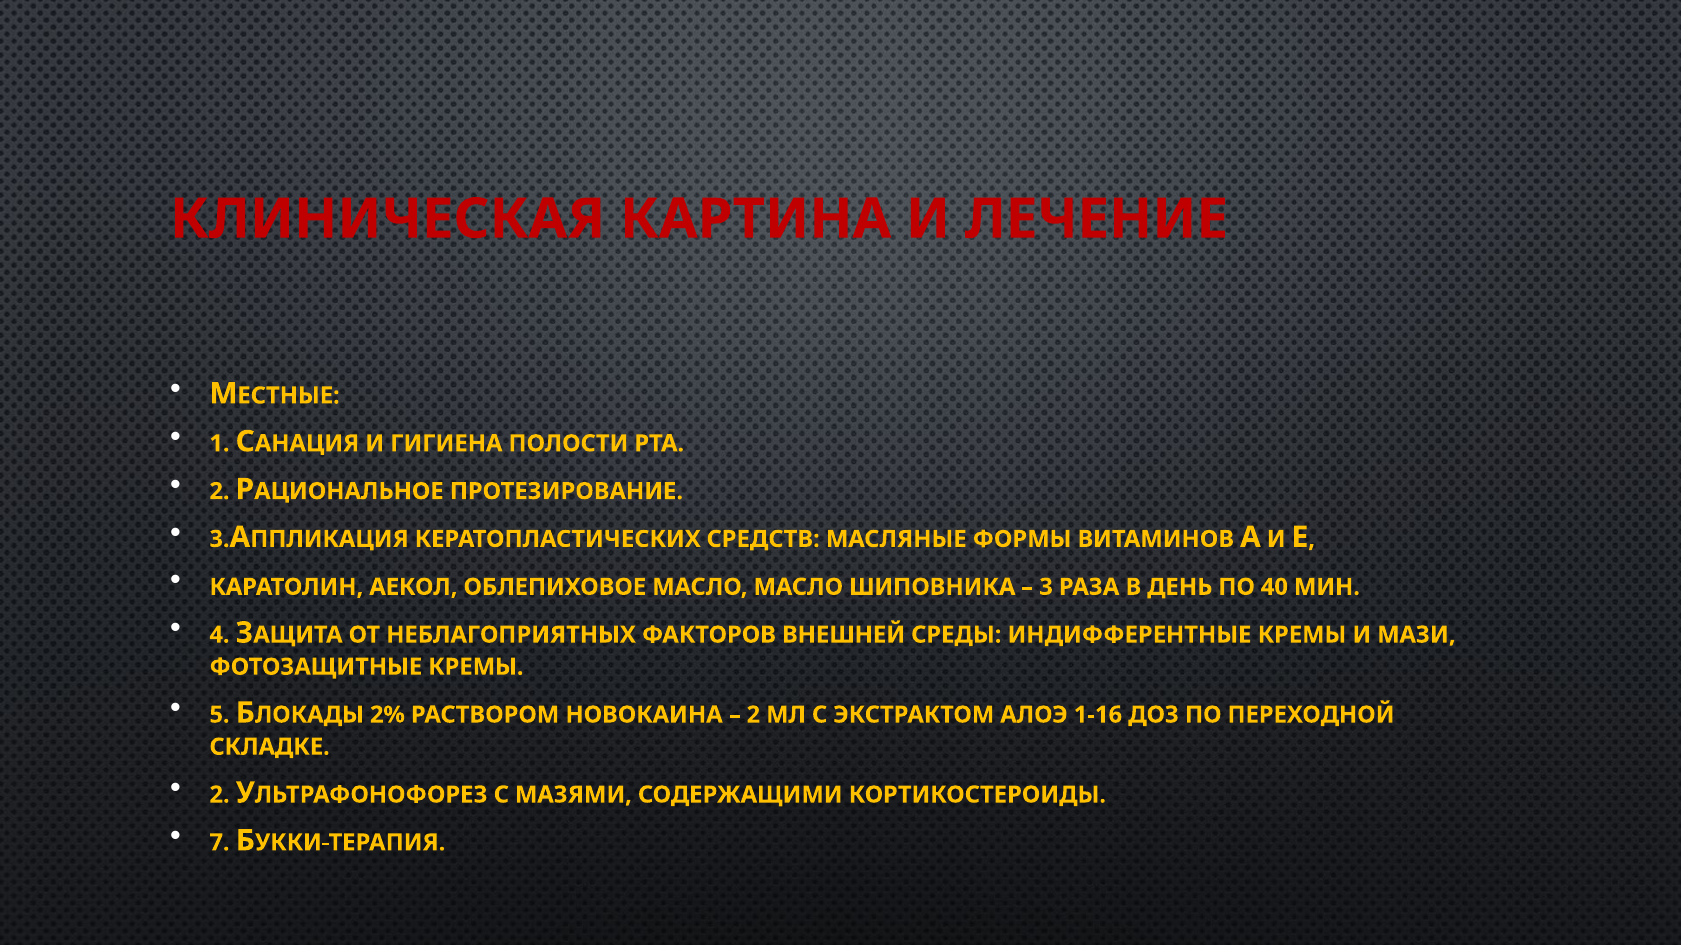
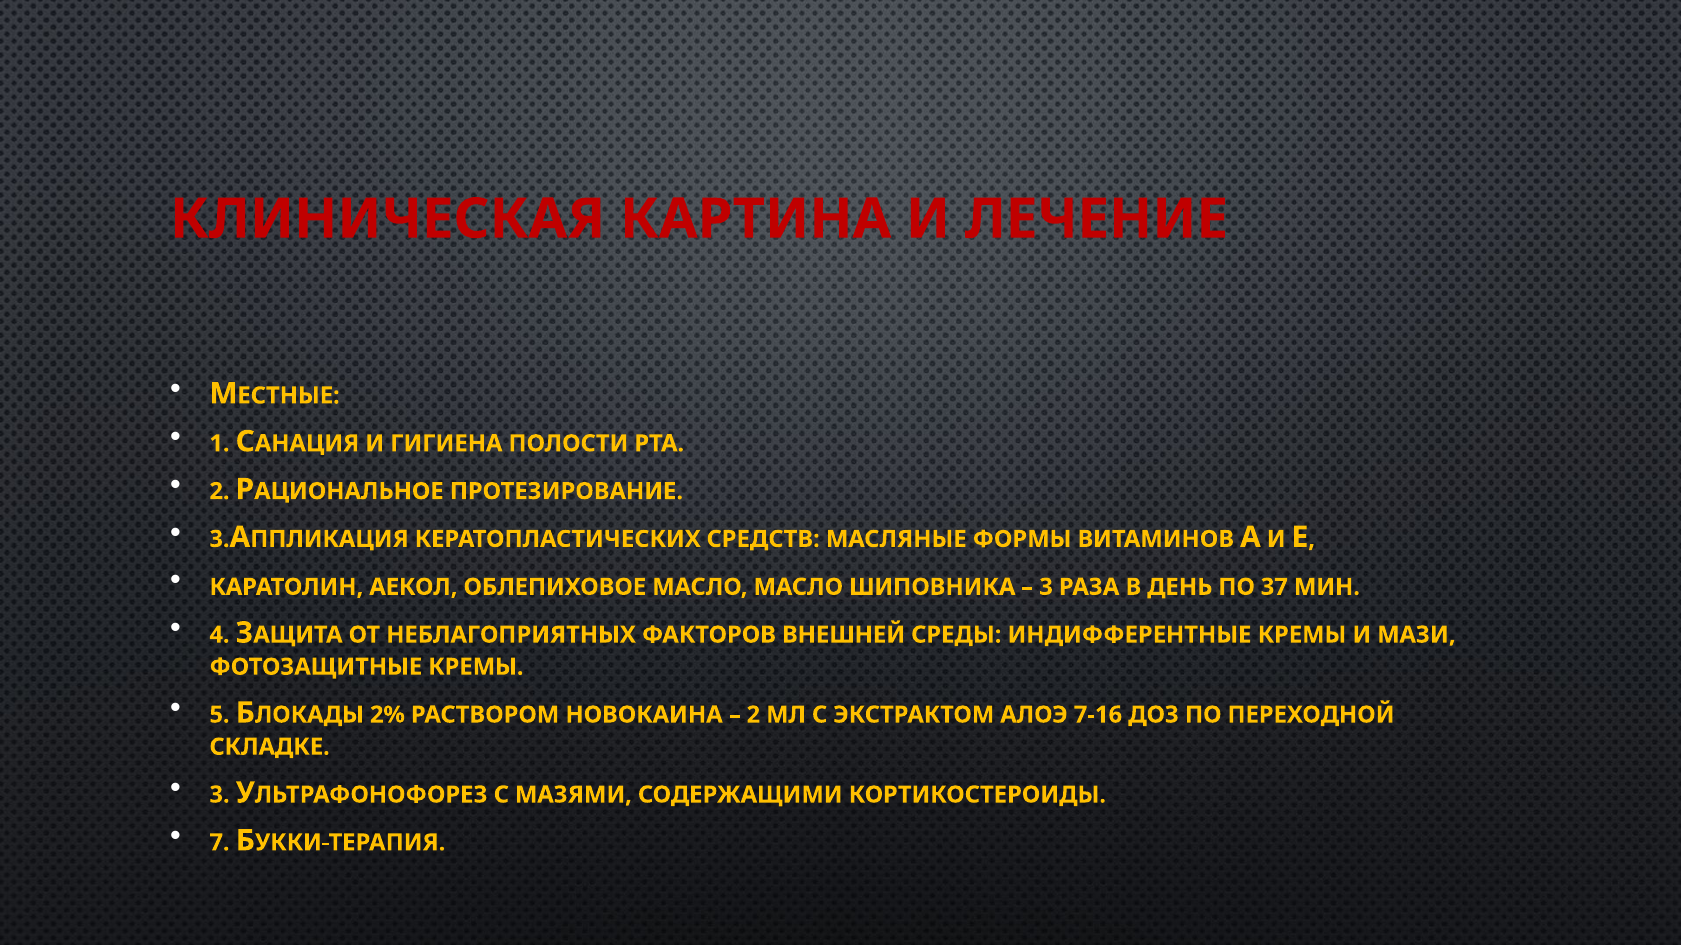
40: 40 -> 37 (1274, 587)
1-16: 1-16 -> 7-16 (1098, 715)
2: 2 -> 3 (220, 795)
